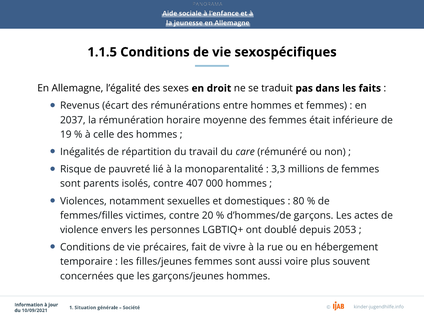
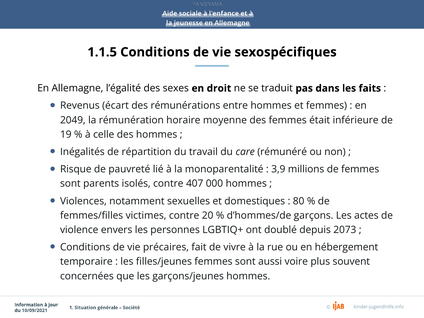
2037: 2037 -> 2049 (73, 120)
3,3: 3,3 -> 3,9 (278, 169)
2053: 2053 -> 2073 (345, 230)
